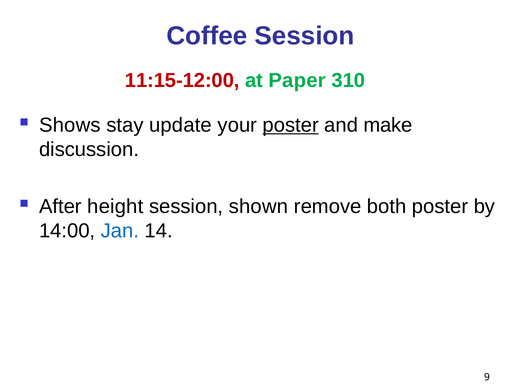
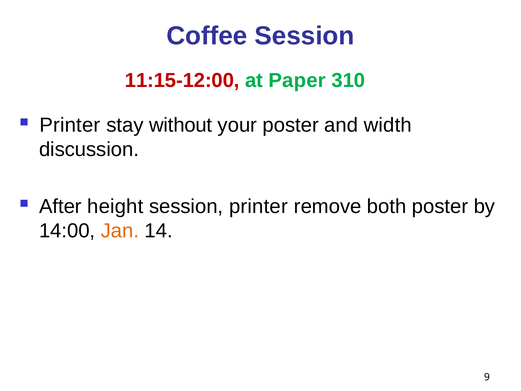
Shows: Shows -> Printer (70, 125)
update: update -> without (181, 125)
poster underline: present -> none (291, 125)
make: make -> width (388, 125)
session shown: shown -> printer (258, 206)
Jan colour: blue -> orange (120, 231)
